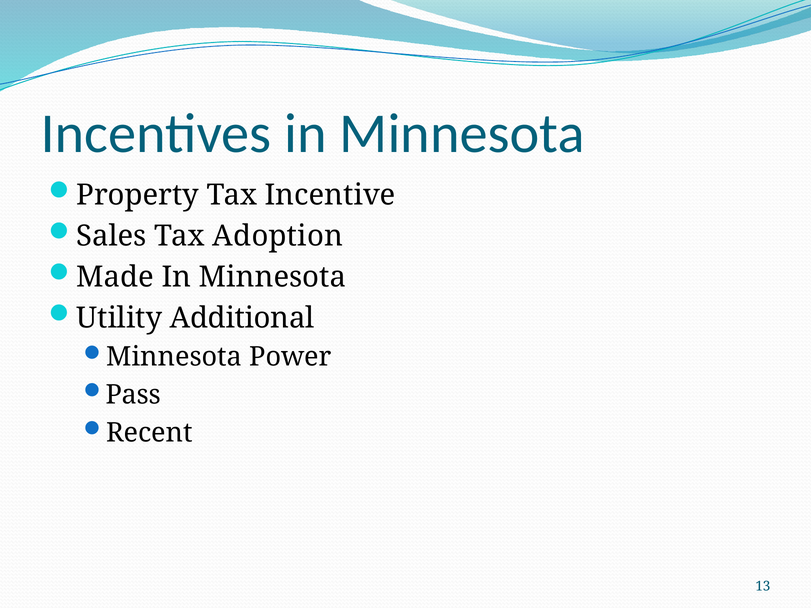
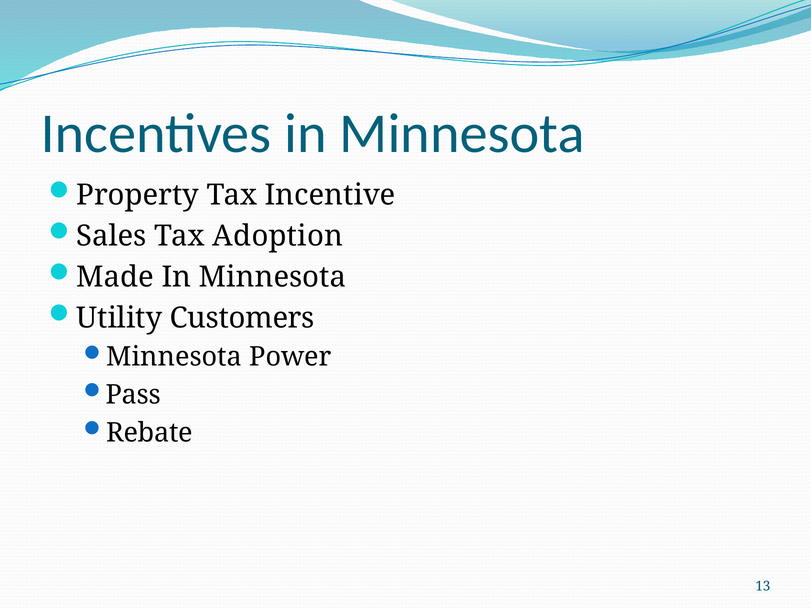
Additional: Additional -> Customers (242, 318)
Recent: Recent -> Rebate (150, 433)
